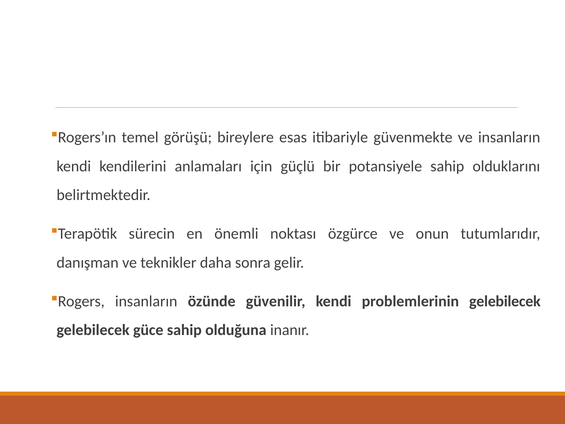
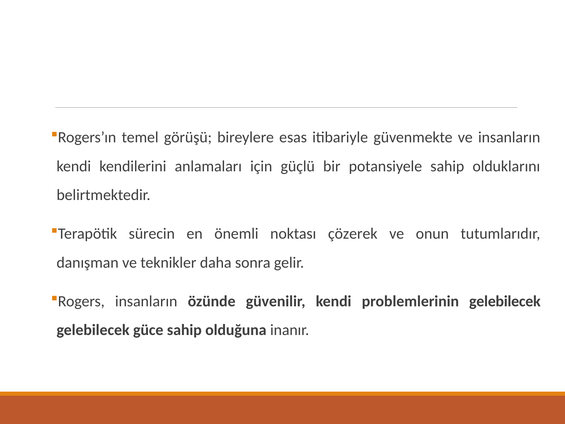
özgürce: özgürce -> çözerek (353, 234)
